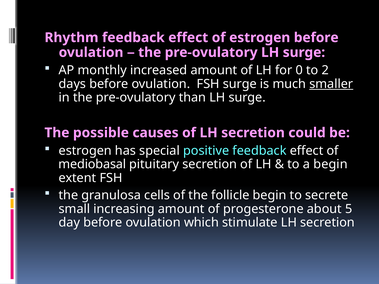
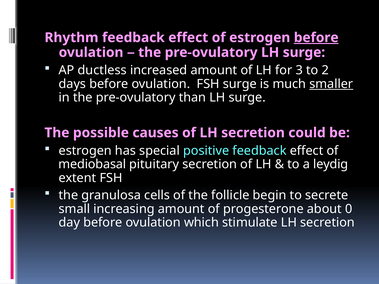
before underline: none -> present (316, 38)
monthly: monthly -> ductless (102, 70)
0: 0 -> 3 (299, 70)
a begin: begin -> leydig (331, 164)
5: 5 -> 0 (349, 209)
